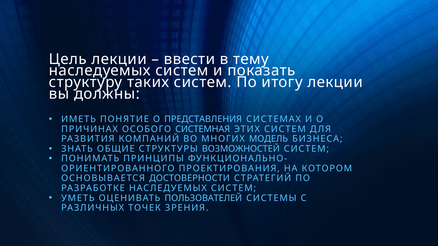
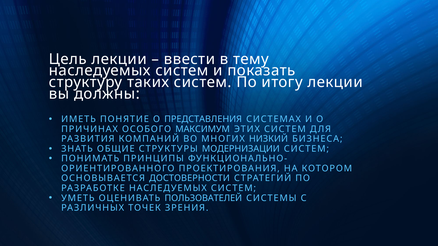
СИСТЕМНАЯ: СИСТЕМНАЯ -> МАКСИМУМ (203, 129)
МОДЕЛЬ: МОДЕЛЬ -> НИЗКИЙ (268, 139)
ВОЗМОЖНОСТЕЙ: ВОЗМОЖНОСТЕЙ -> МОДЕРНИЗАЦИИ (241, 149)
